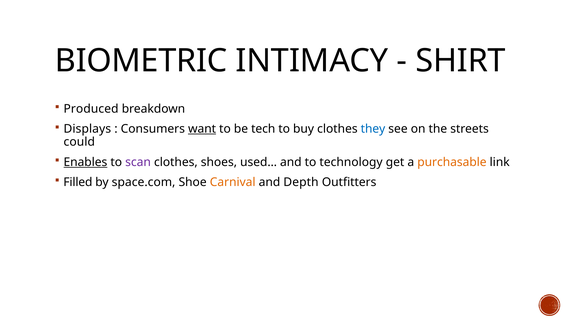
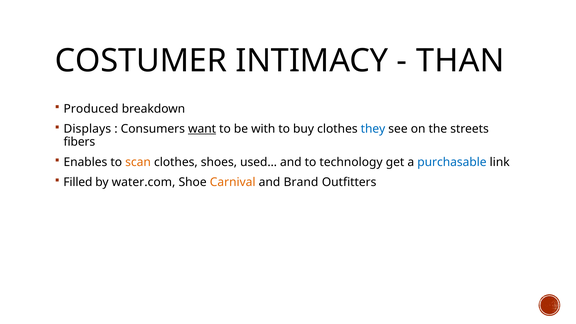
BIOMETRIC: BIOMETRIC -> COSTUMER (141, 61)
SHIRT: SHIRT -> THAN (460, 61)
tech: tech -> with (263, 129)
could: could -> fibers (79, 142)
Enables underline: present -> none (85, 162)
scan colour: purple -> orange (138, 162)
purchasable colour: orange -> blue (452, 162)
space.com: space.com -> water.com (144, 182)
Depth: Depth -> Brand (301, 182)
